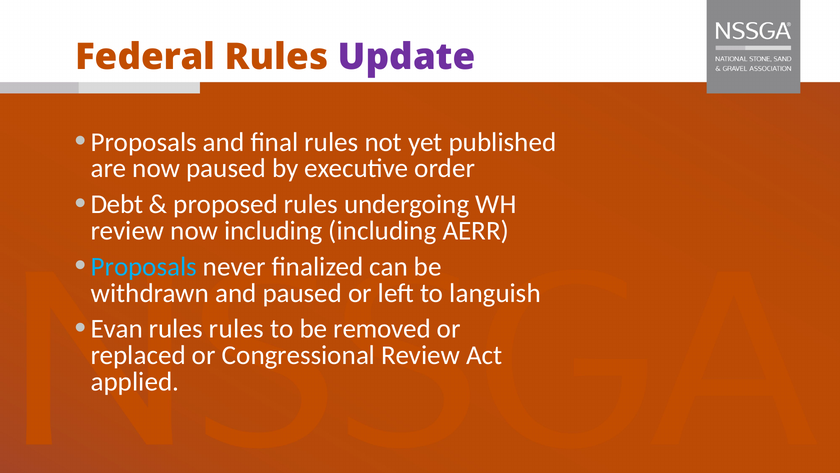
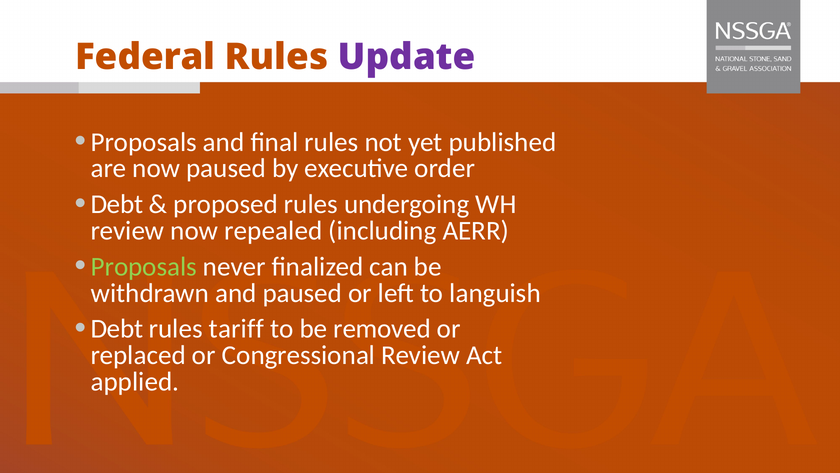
now including: including -> repealed (273, 231)
Proposals colour: light blue -> light green (144, 266)
Evan: Evan -> Debt (117, 329)
rules rules: rules -> tariff (237, 329)
